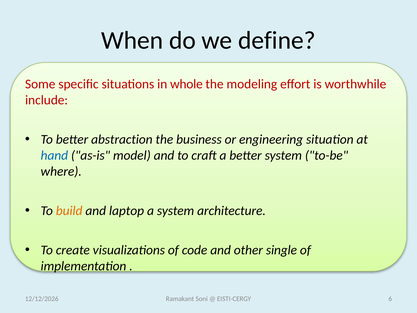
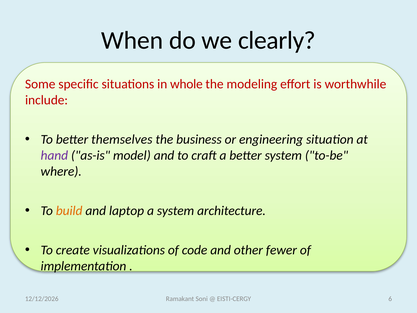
define: define -> clearly (277, 40)
abstraction: abstraction -> themselves (122, 139)
hand colour: blue -> purple (54, 155)
single: single -> fewer (281, 250)
